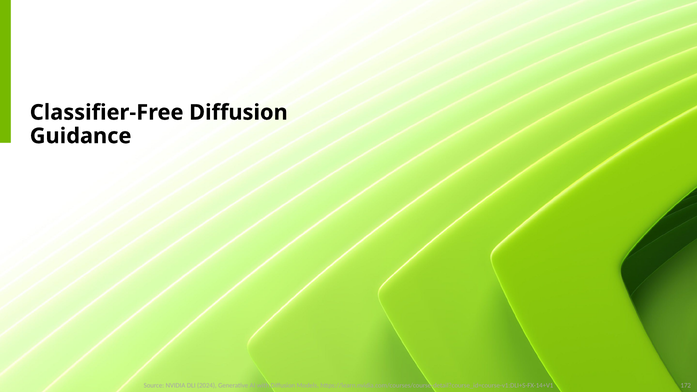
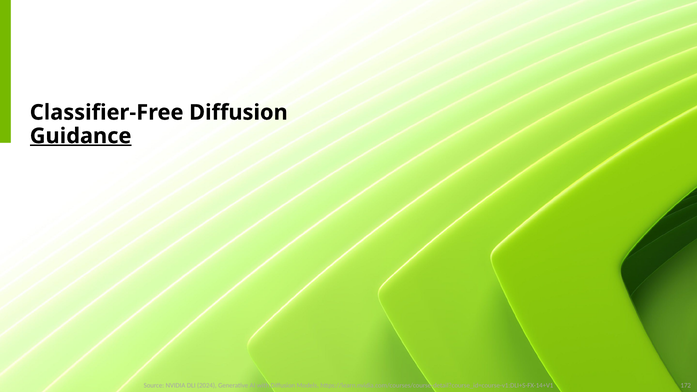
Guidance underline: none -> present (81, 136)
